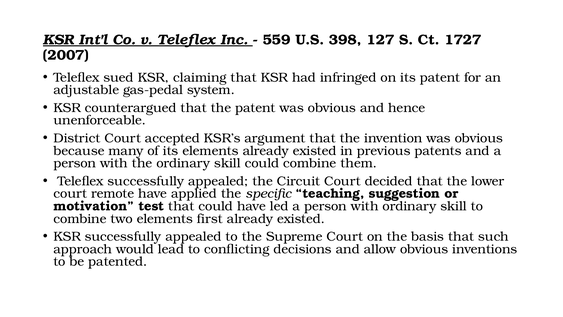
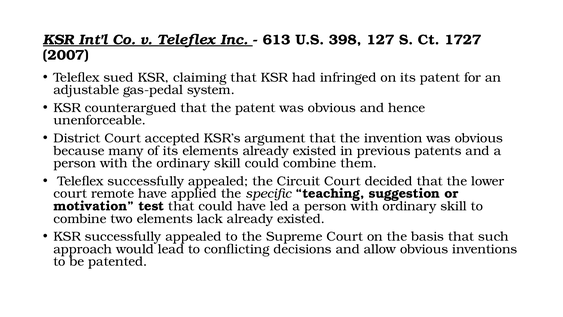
559: 559 -> 613 (277, 40)
first: first -> lack (210, 219)
